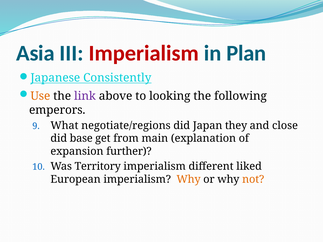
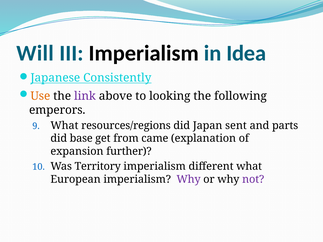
Asia: Asia -> Will (35, 53)
Imperialism colour: red -> black (144, 53)
Plan: Plan -> Idea (246, 53)
negotiate/regions: negotiate/regions -> resources/regions (126, 126)
they: they -> sent (236, 126)
close: close -> parts (285, 126)
main: main -> came (155, 139)
different liked: liked -> what (249, 167)
Why colour: orange -> purple (189, 179)
not colour: orange -> purple (253, 179)
